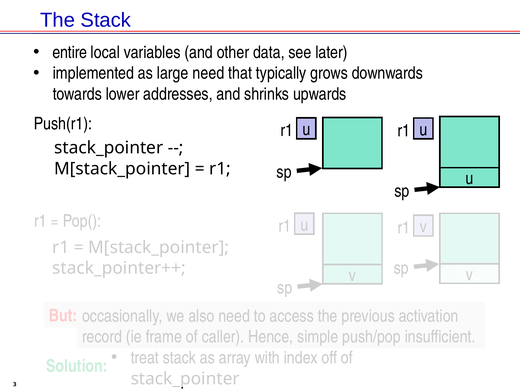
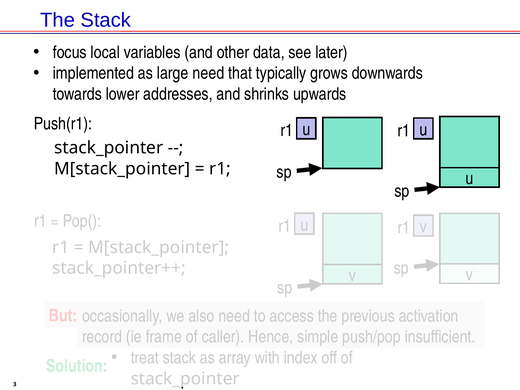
entire: entire -> focus (70, 52)
